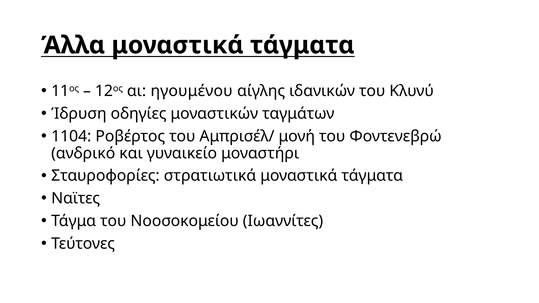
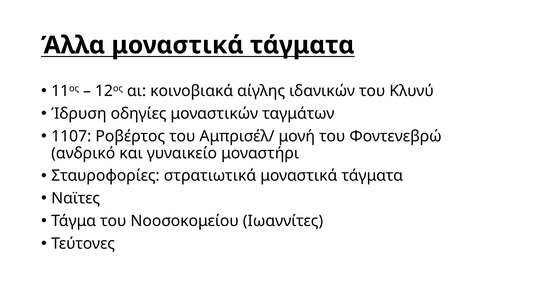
ηγουμένου: ηγουμένου -> κοινοβιακά (192, 91)
1104: 1104 -> 1107 (71, 136)
